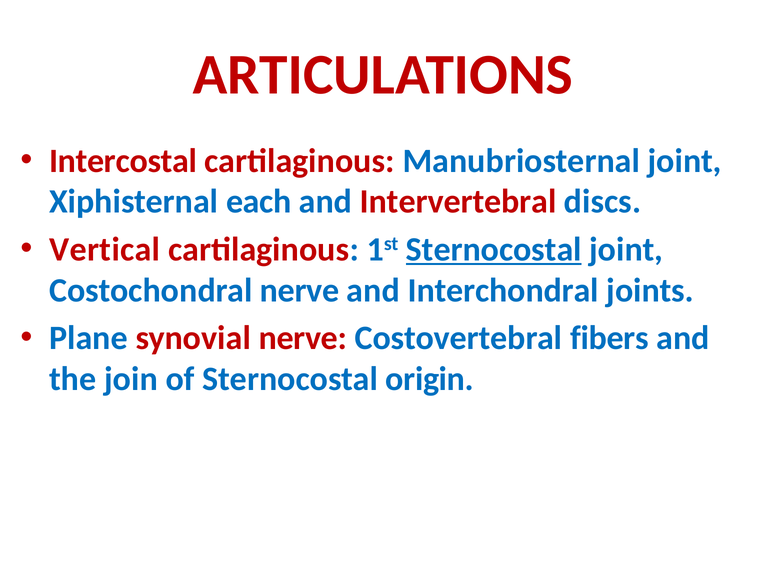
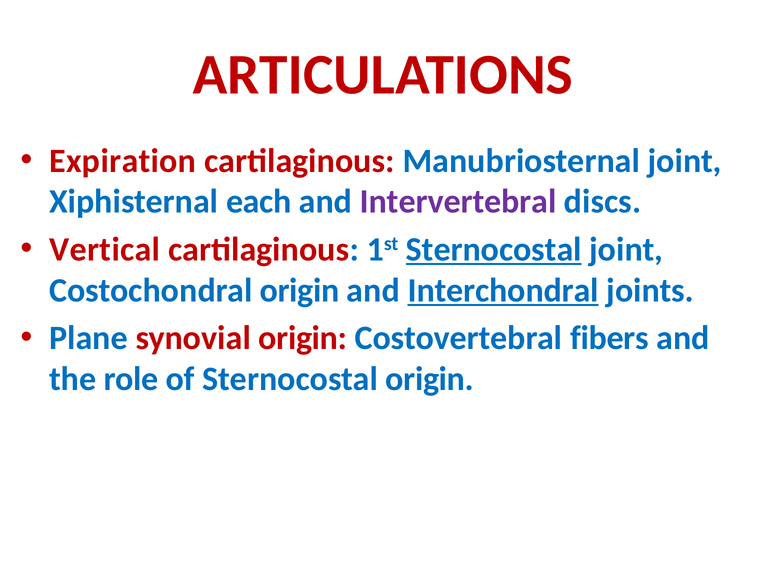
Intercostal: Intercostal -> Expiration (123, 161)
Intervertebral colour: red -> purple (458, 202)
Costochondral nerve: nerve -> origin (300, 290)
Interchondral underline: none -> present (503, 290)
synovial nerve: nerve -> origin (303, 338)
join: join -> role (131, 379)
